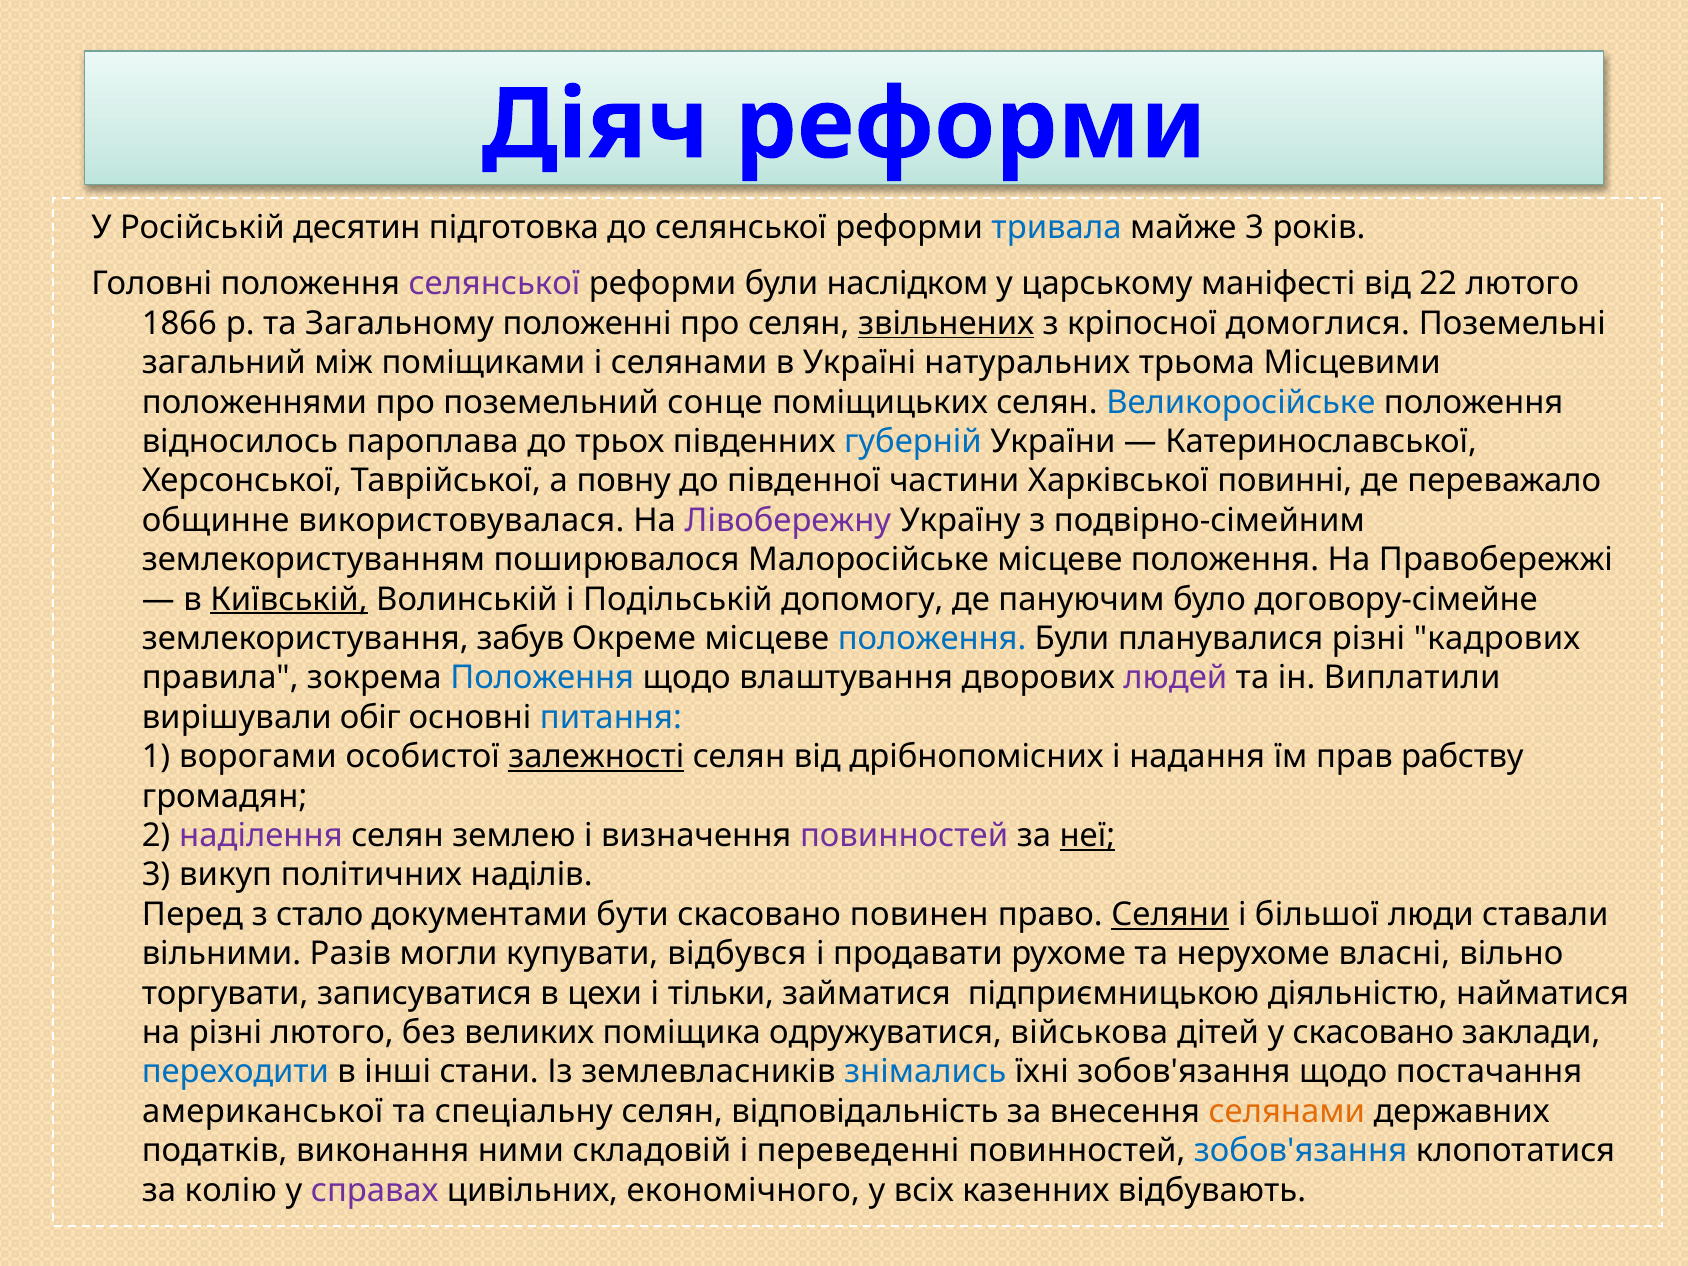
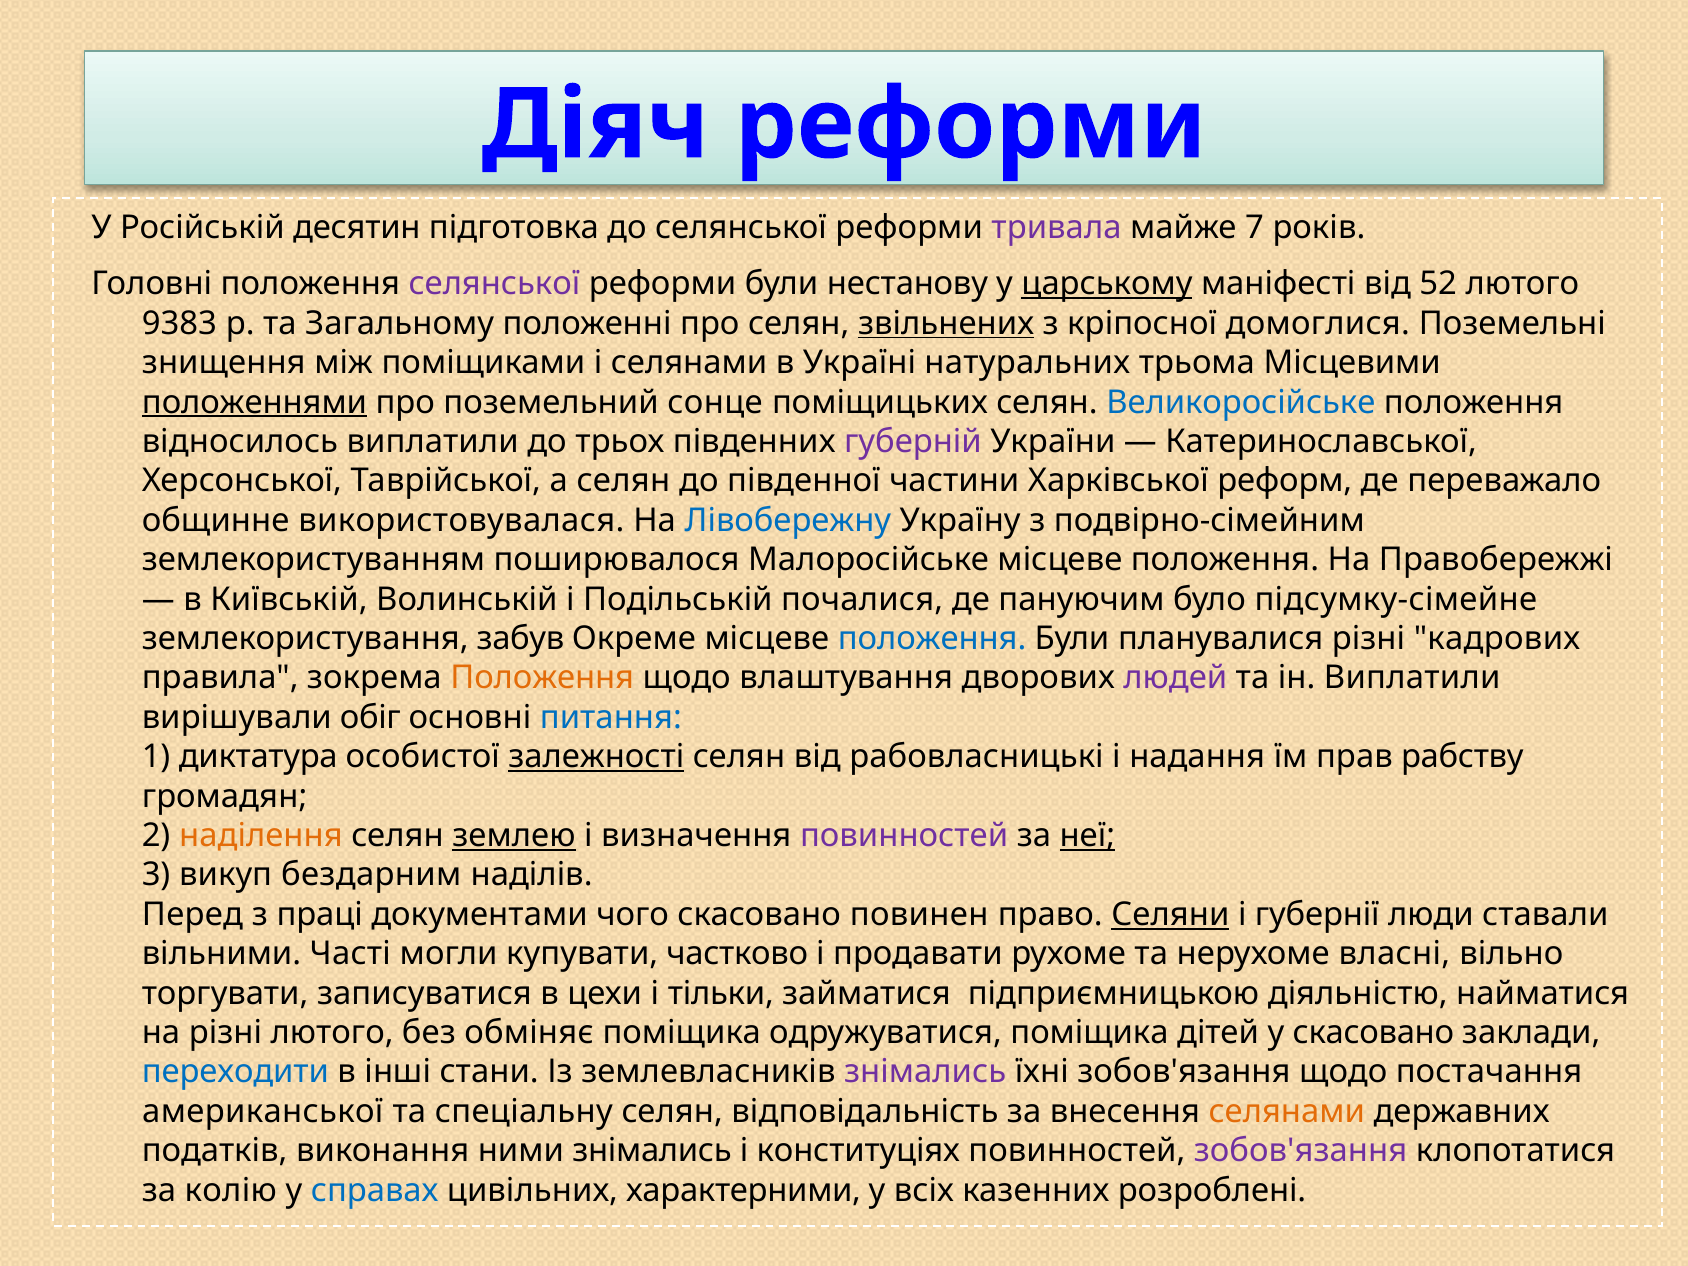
тривала colour: blue -> purple (1057, 228)
майже 3: 3 -> 7 (1254, 228)
наслідком: наслідком -> нестанову (907, 284)
царському underline: none -> present (1107, 284)
22: 22 -> 52 (1438, 284)
1866: 1866 -> 9383 (179, 323)
загальний: загальний -> знищення (224, 363)
положеннями underline: none -> present (255, 402)
відносилось пароплава: пароплава -> виплатили (433, 442)
губерній colour: blue -> purple (913, 442)
а повну: повну -> селян (623, 481)
повинні: повинні -> реформ (1285, 481)
Лівобережну colour: purple -> blue (788, 520)
Київській underline: present -> none (289, 599)
допомогу: допомогу -> почалися (862, 599)
договору-сімейне: договору-сімейне -> підсумку-сімейне (1396, 599)
Положення colour: blue -> orange (542, 678)
ворогами: ворогами -> диктатура (258, 757)
дрібнопомісних: дрібнопомісних -> рабовласницькі (977, 757)
наділення colour: purple -> orange (261, 836)
землею underline: none -> present (514, 836)
політичних: політичних -> бездарним (371, 875)
стало: стало -> праці (320, 915)
бути: бути -> чого (633, 915)
більшої: більшої -> губернії (1317, 915)
Разів: Разів -> Часті (350, 954)
відбувся: відбувся -> частково (737, 954)
великих: великих -> обміняє (529, 1033)
одружуватися військова: військова -> поміщика (1090, 1033)
знімались colour: blue -> purple (925, 1072)
ними складовій: складовій -> знімались (652, 1151)
переведенні: переведенні -> конституціях (858, 1151)
зобов'язання colour: blue -> purple (1301, 1151)
справах colour: purple -> blue (375, 1190)
економічного: економічного -> характерними (744, 1190)
відбувають: відбувають -> розроблені (1212, 1190)
